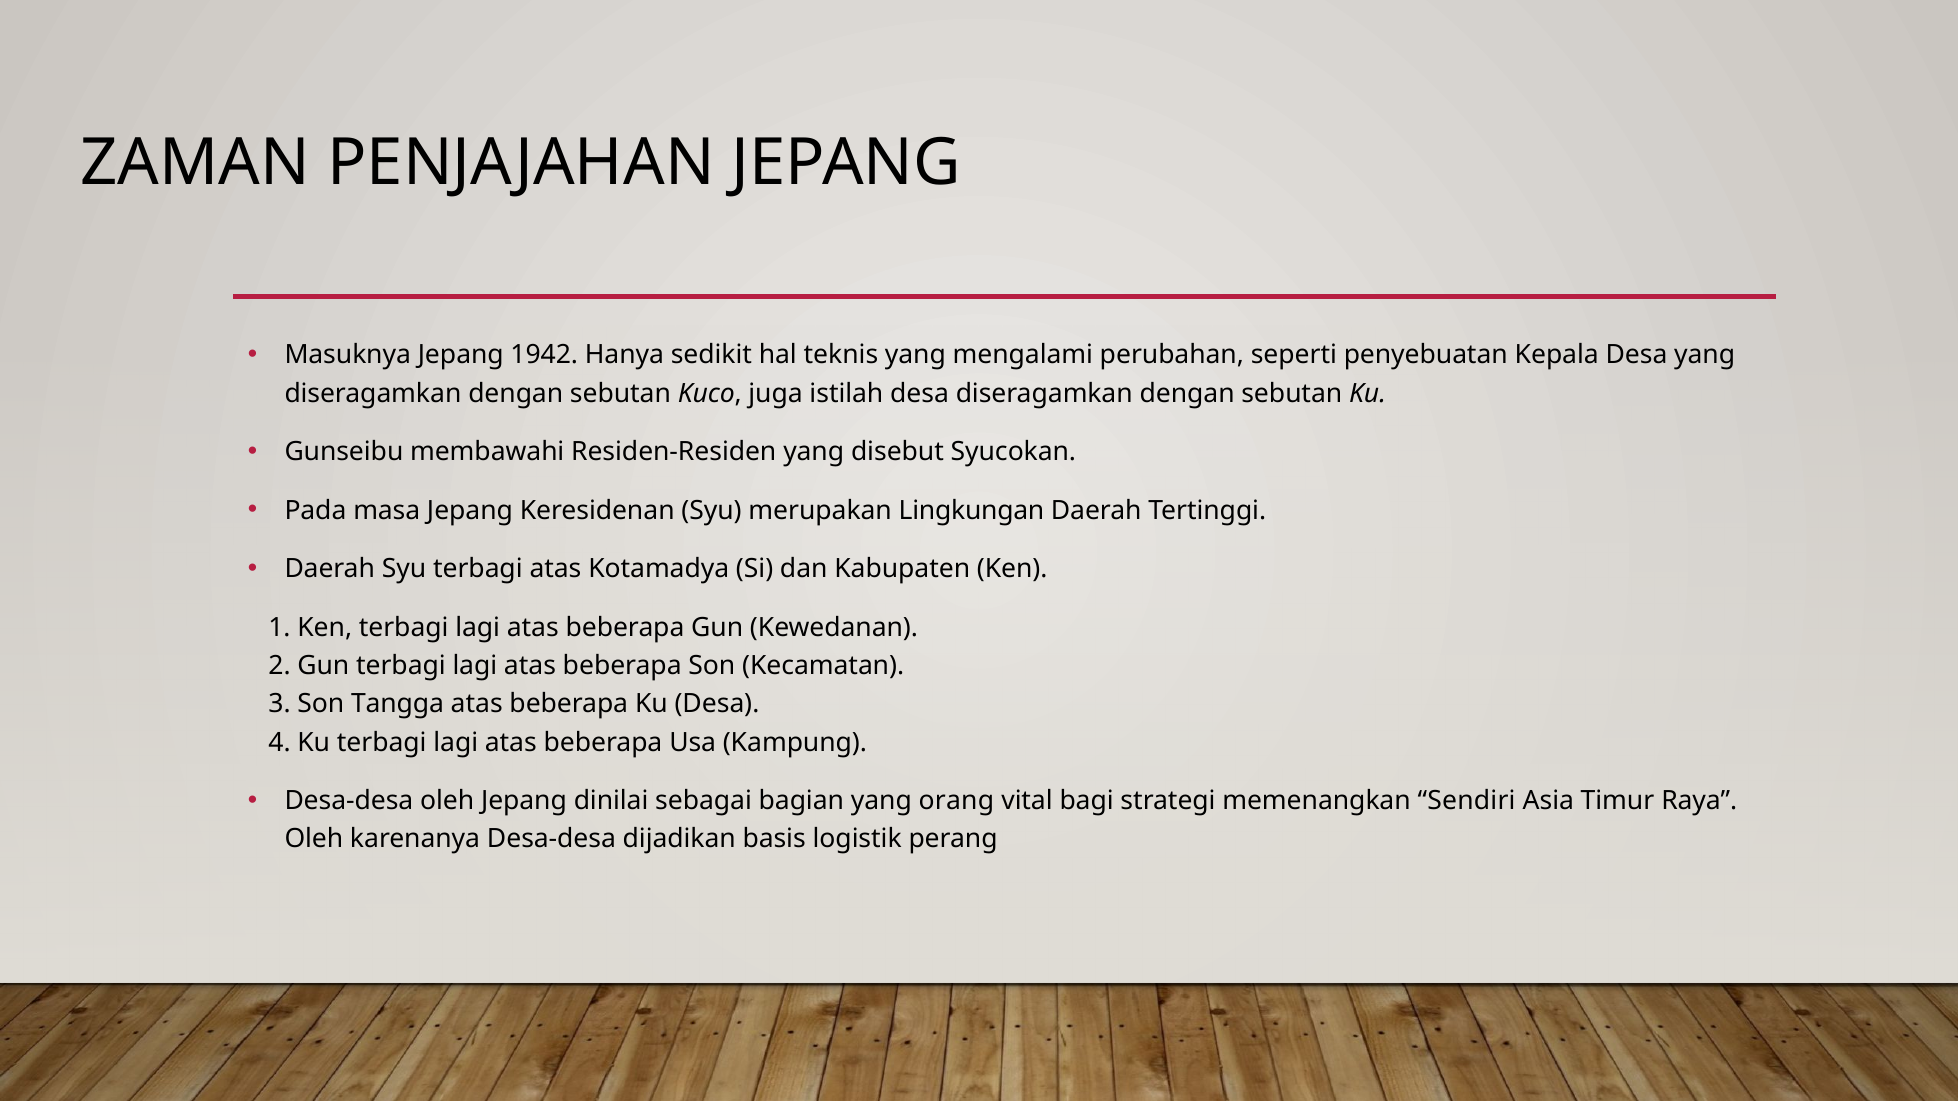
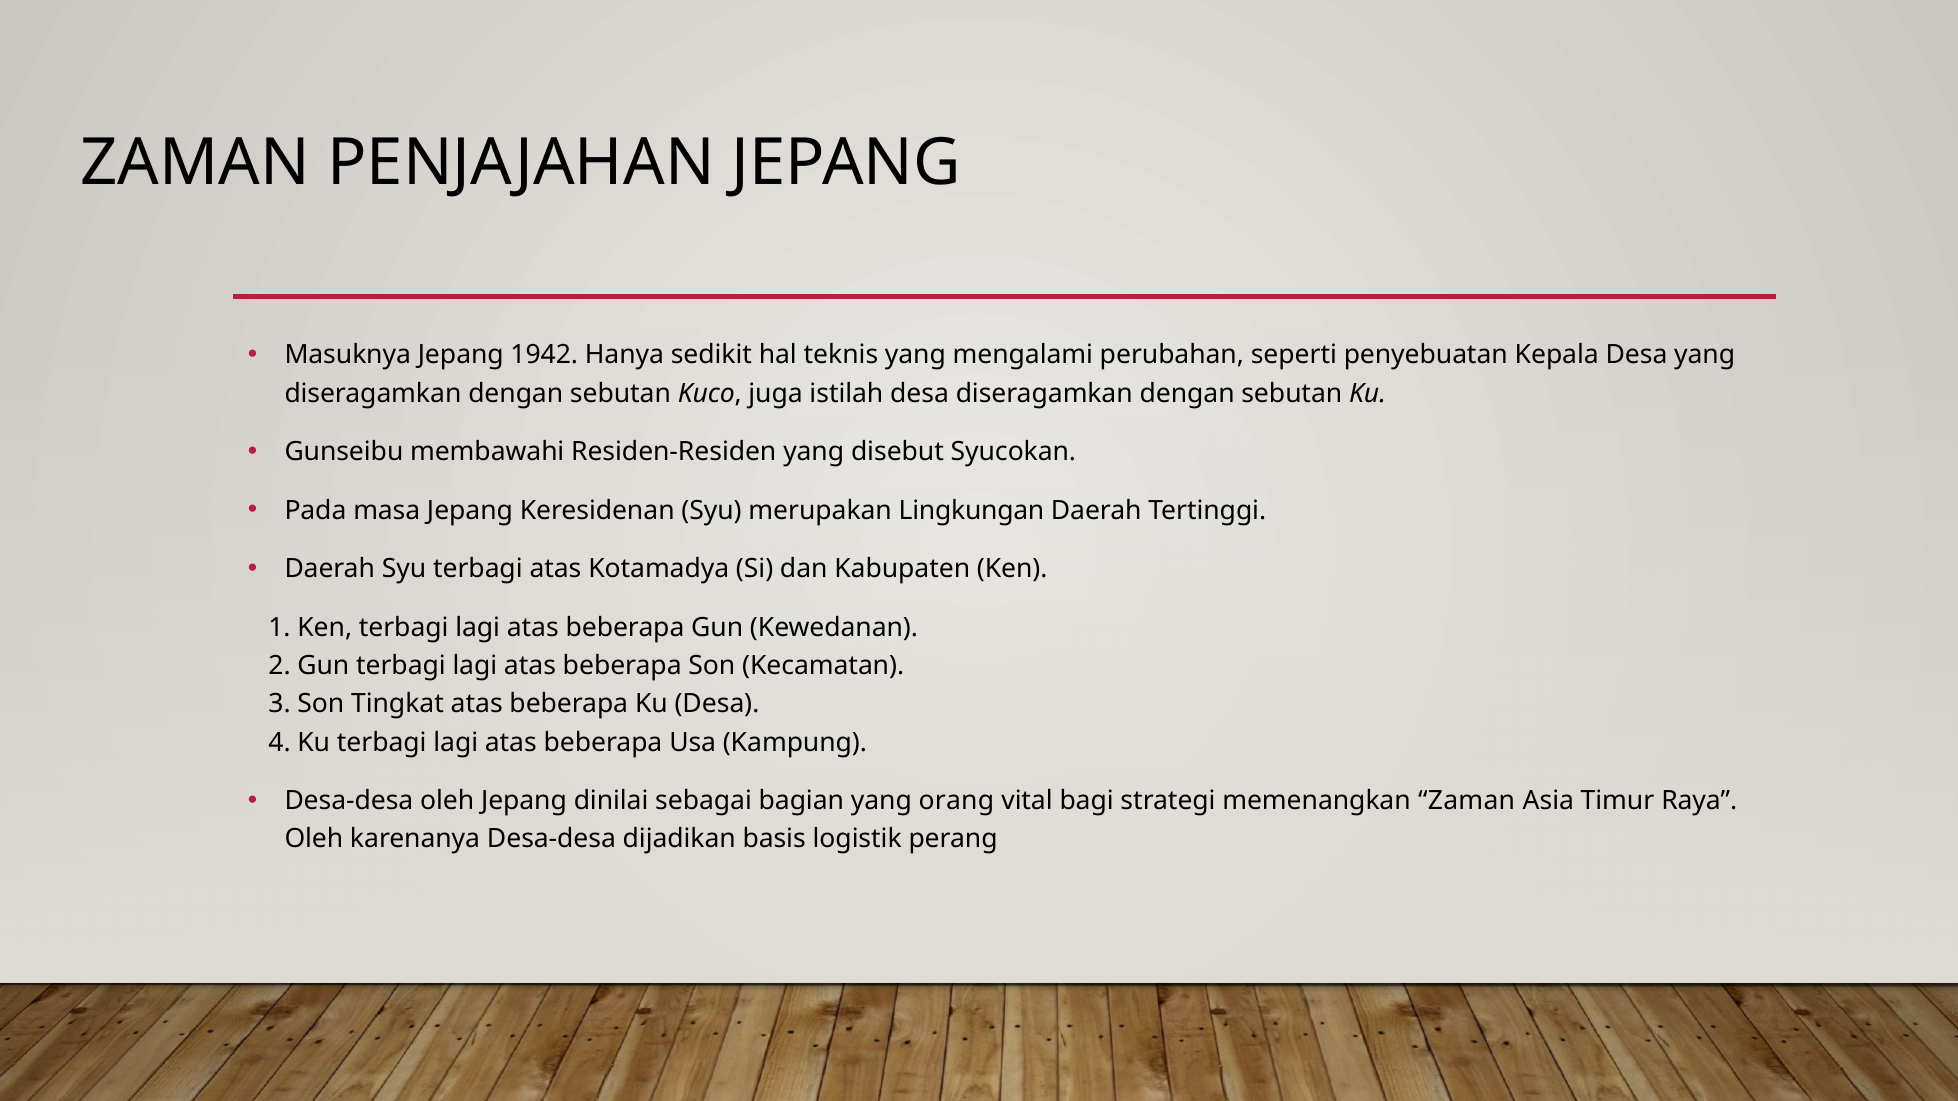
Tangga: Tangga -> Tingkat (397, 704)
memenangkan Sendiri: Sendiri -> Zaman (1467, 801)
